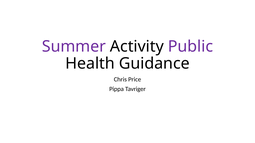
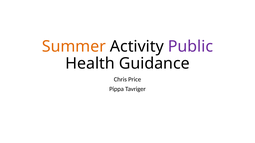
Summer colour: purple -> orange (74, 47)
